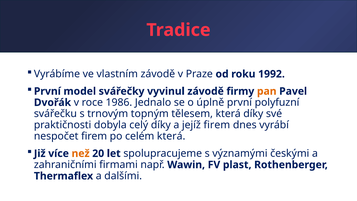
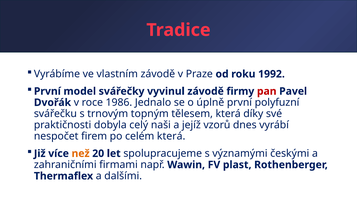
pan colour: orange -> red (267, 91)
celý díky: díky -> naši (161, 125)
jejíž firem: firem -> vzorů (217, 125)
